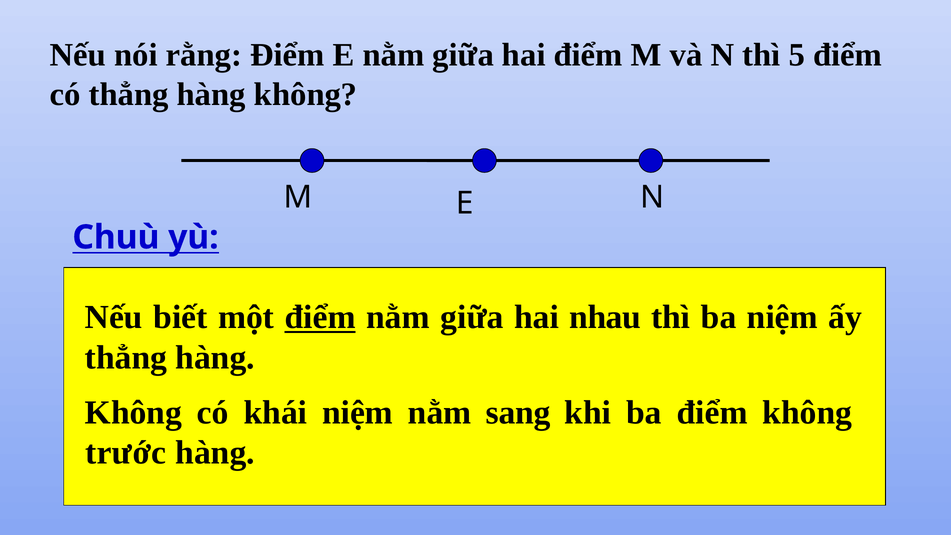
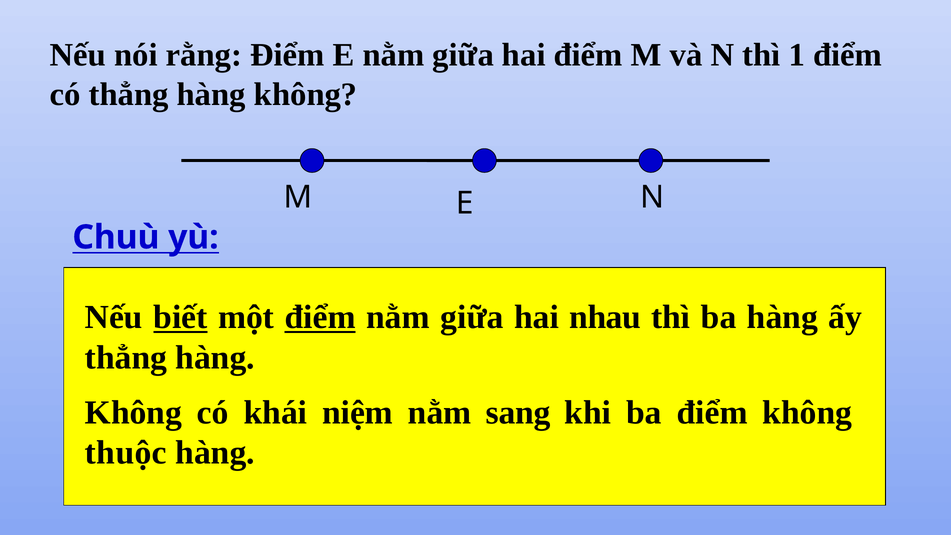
5: 5 -> 1 (797, 55)
biết underline: none -> present (180, 317)
ba niệm: niệm -> hàng (782, 317)
trước: trước -> thuộc (126, 453)
